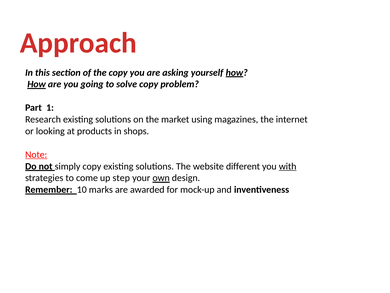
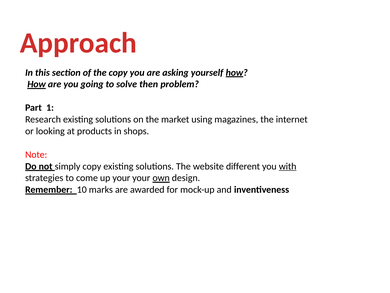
solve copy: copy -> then (149, 84)
Note underline: present -> none (36, 154)
up step: step -> your (121, 178)
